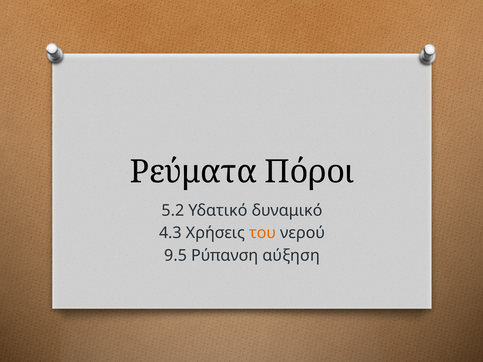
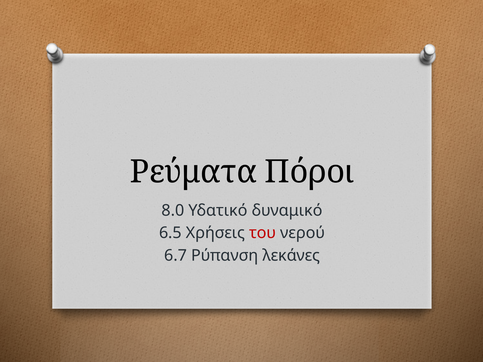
5.2: 5.2 -> 8.0 (173, 211)
4.3: 4.3 -> 6.5 (170, 233)
του colour: orange -> red (263, 233)
9.5: 9.5 -> 6.7 (176, 256)
αύξηση: αύξηση -> λεκάνες (291, 256)
